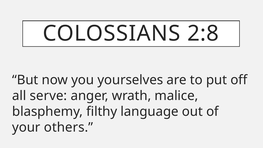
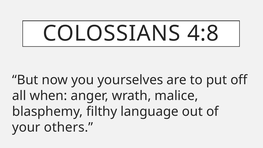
2:8: 2:8 -> 4:8 (203, 33)
serve: serve -> when (48, 96)
